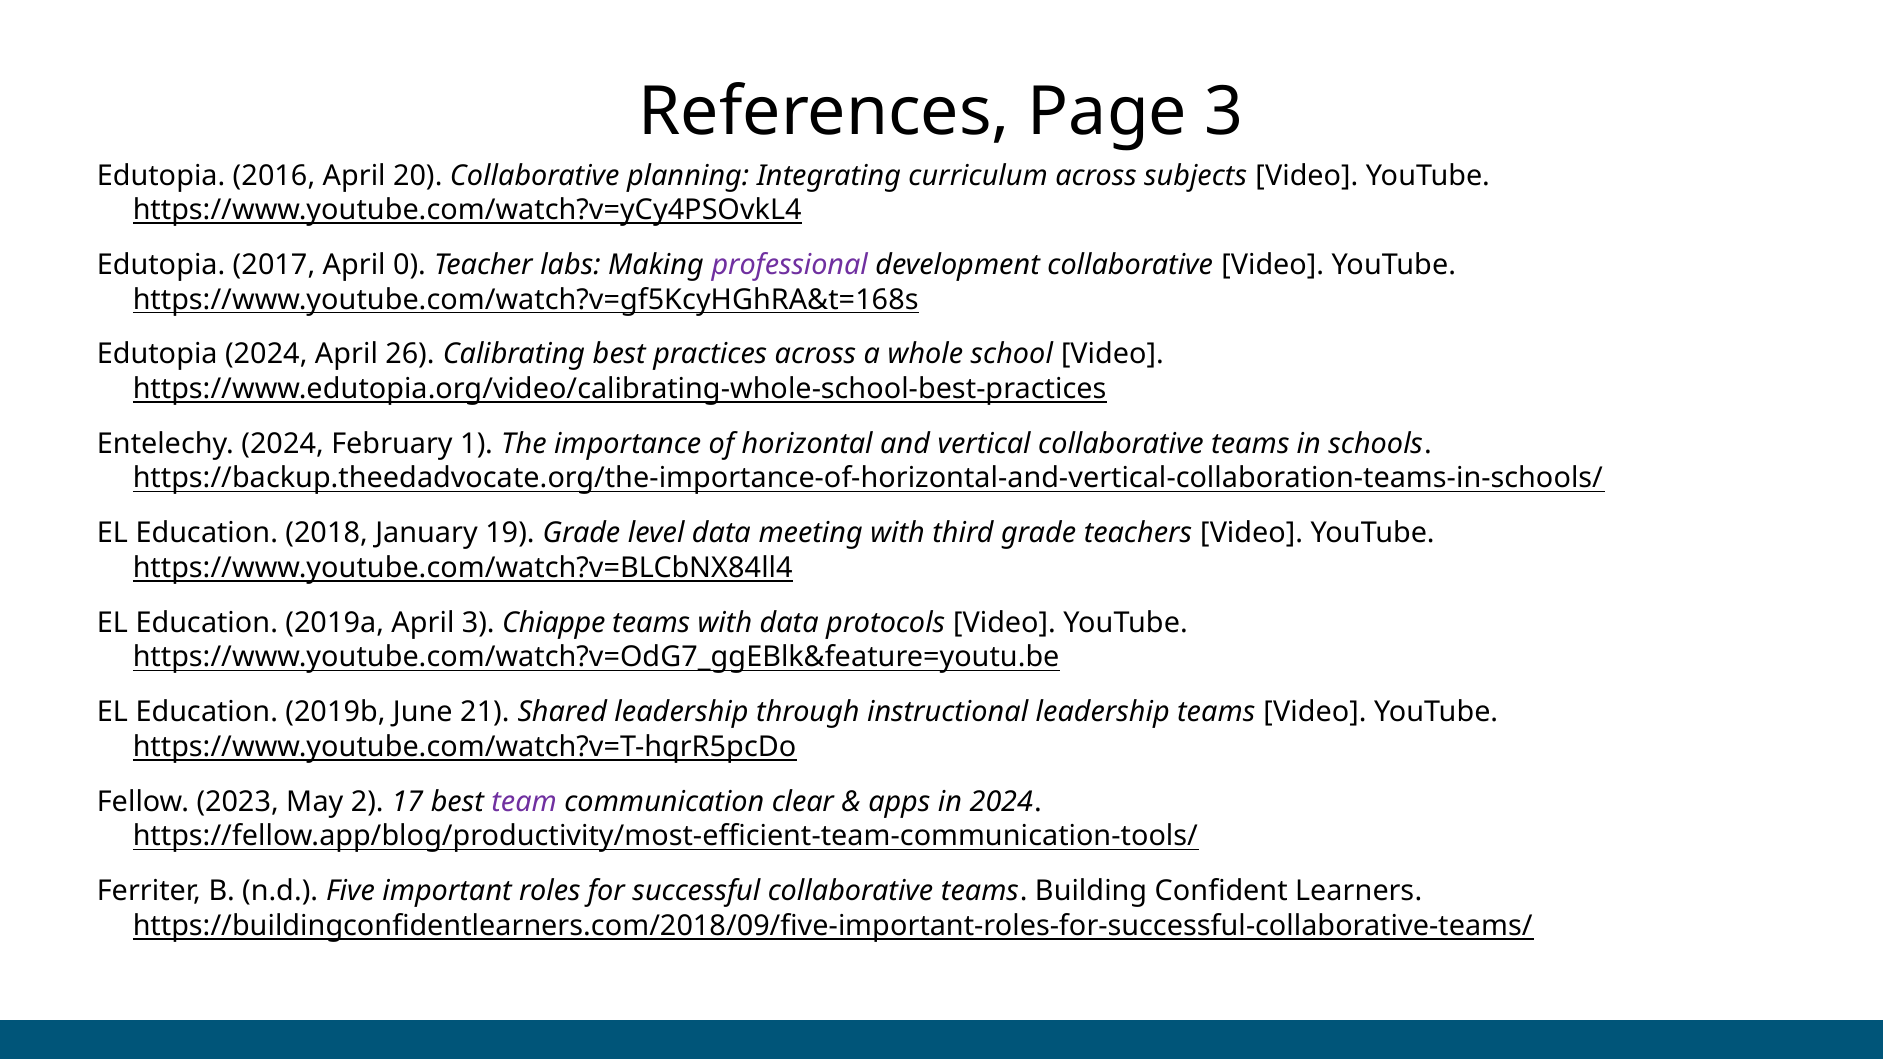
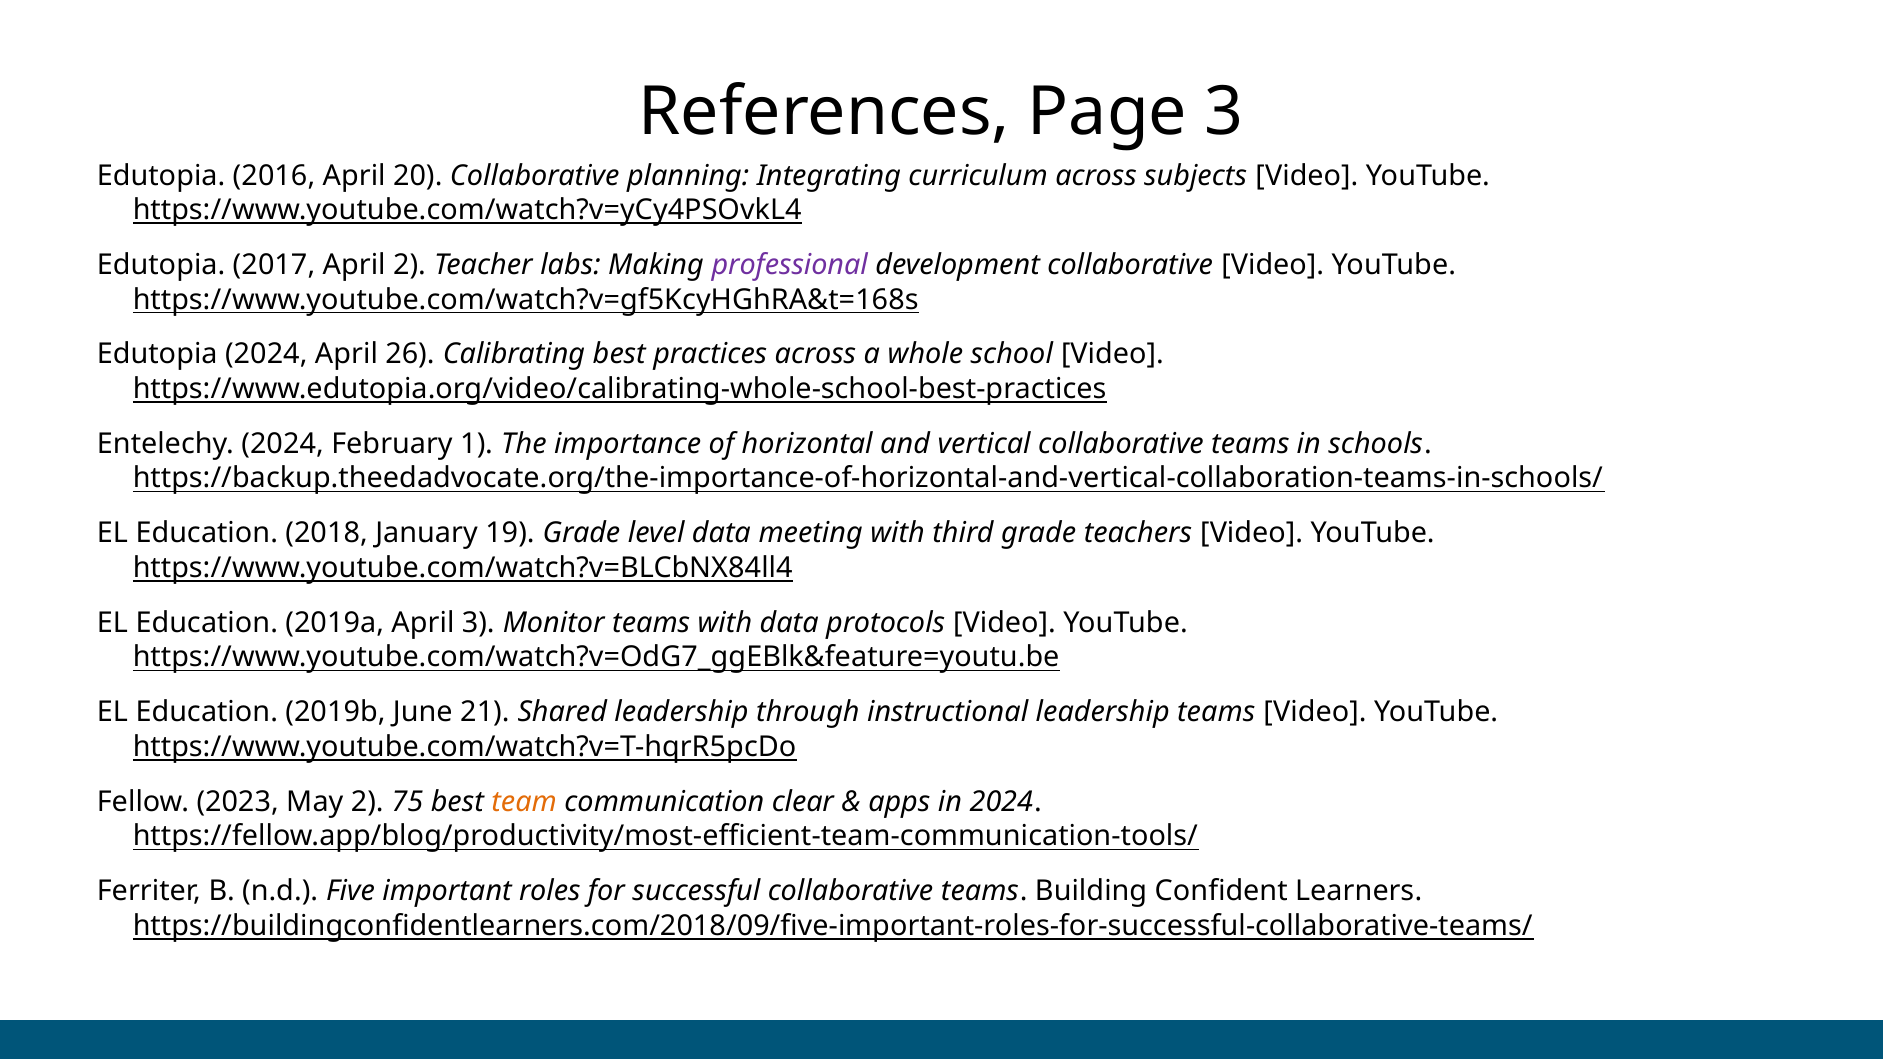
April 0: 0 -> 2 (409, 265)
Chiappe: Chiappe -> Monitor (554, 623)
17: 17 -> 75 (407, 802)
team colour: purple -> orange (524, 802)
